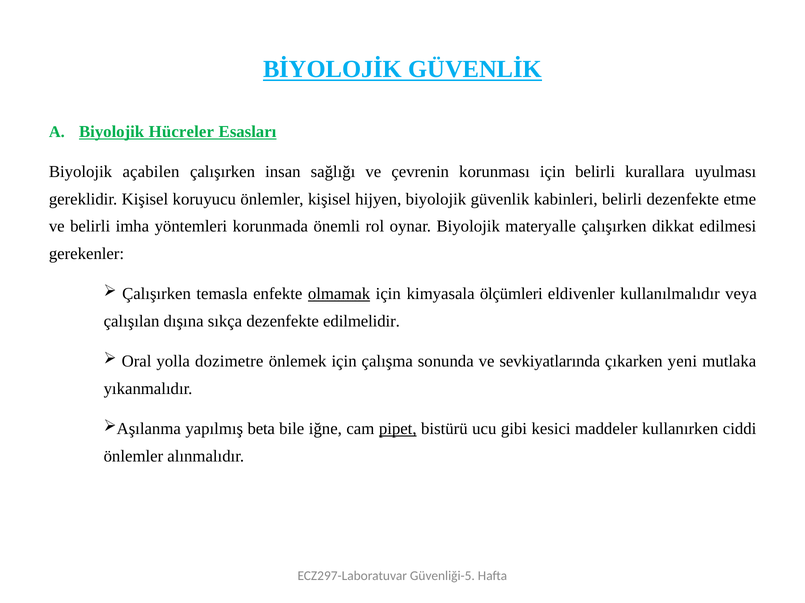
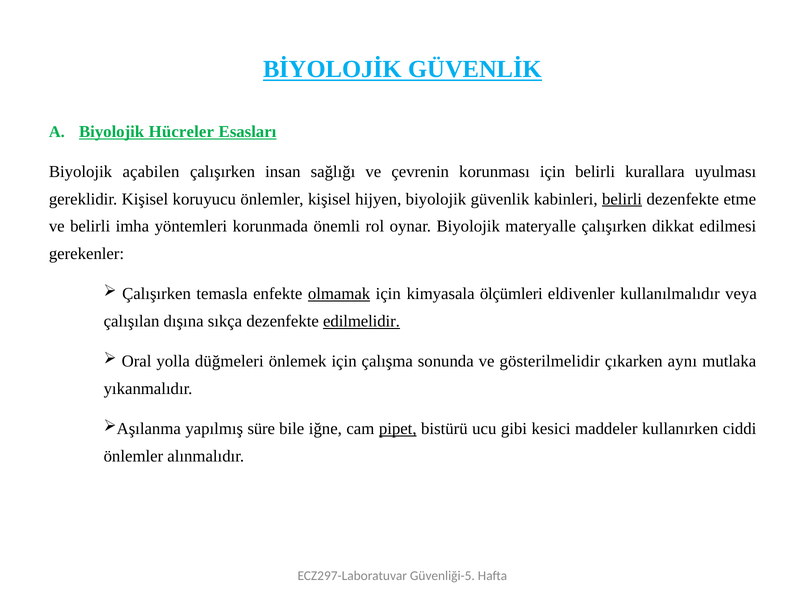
belirli underline: none -> present (622, 199)
edilmelidir underline: none -> present (361, 322)
dozimetre: dozimetre -> düğmeleri (229, 362)
sevkiyatlarında: sevkiyatlarında -> gösterilmelidir (550, 362)
yeni: yeni -> aynı (682, 362)
beta: beta -> süre (261, 429)
